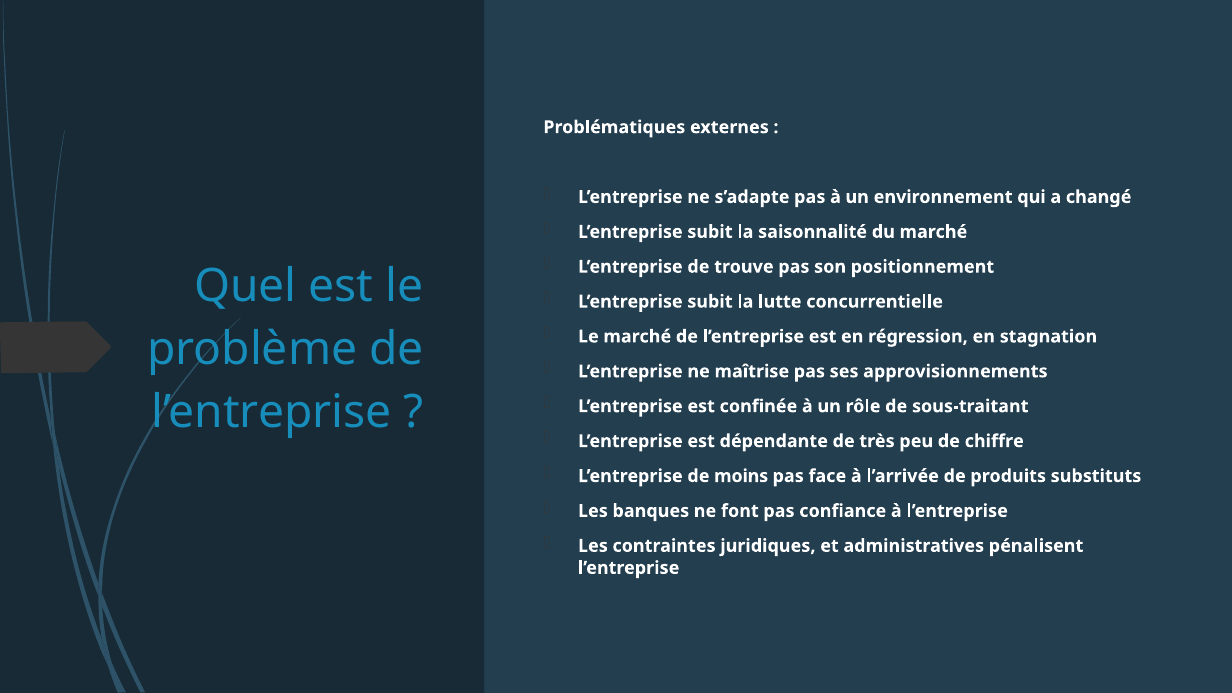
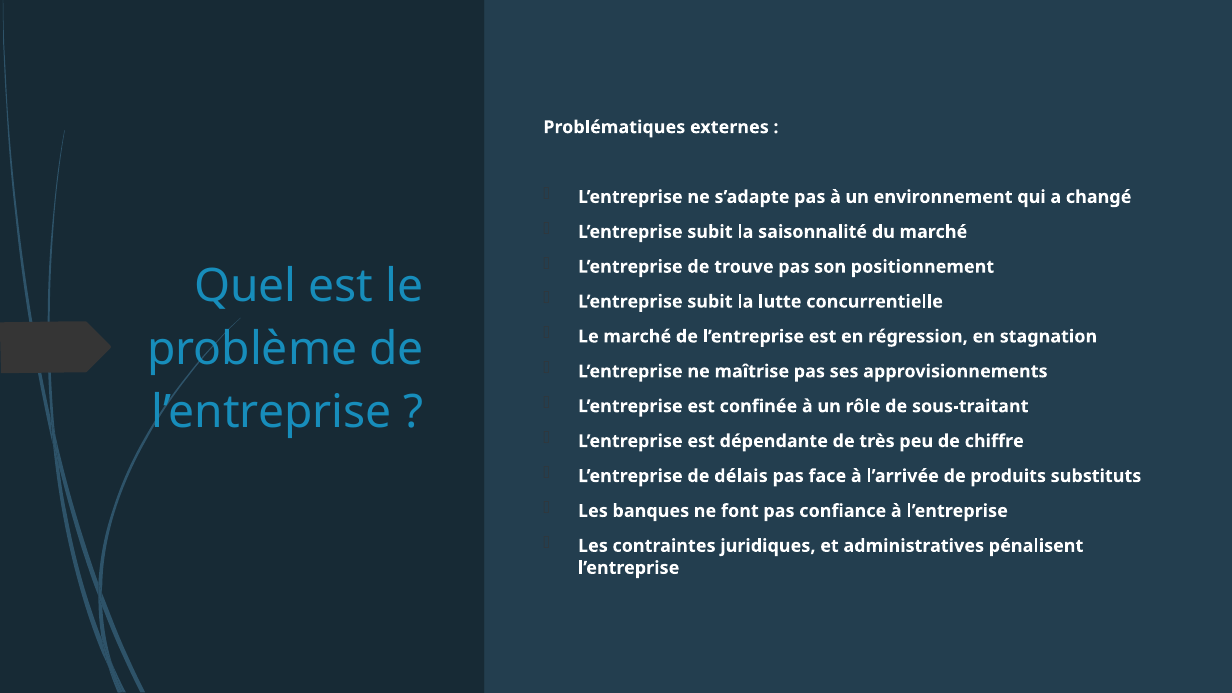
moins: moins -> délais (741, 476)
